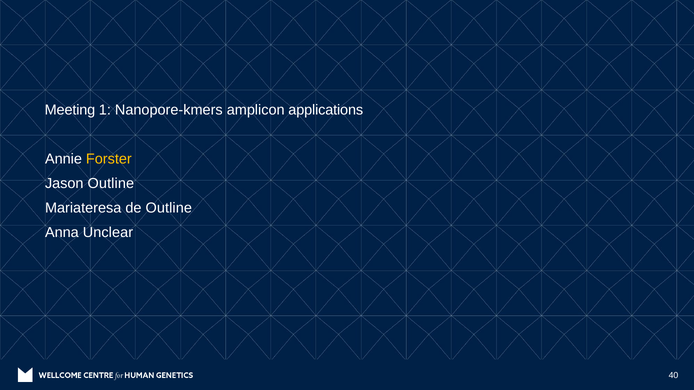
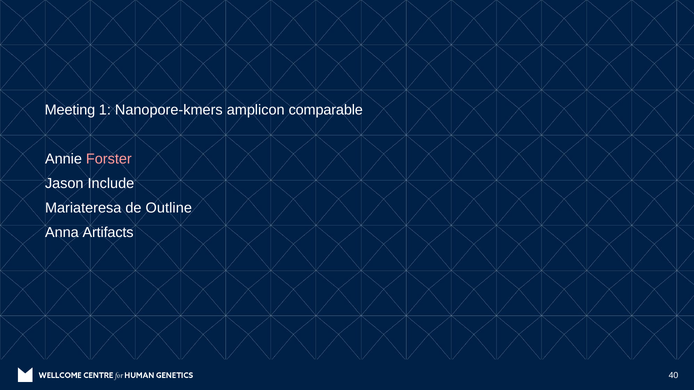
applications: applications -> comparable (326, 110)
Forster colour: yellow -> pink (109, 159)
Jason Outline: Outline -> Include (111, 184)
Unclear: Unclear -> Artifacts (108, 233)
